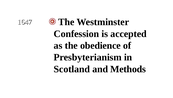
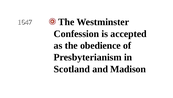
Methods: Methods -> Madison (128, 69)
